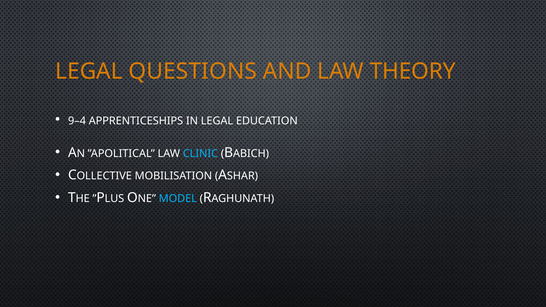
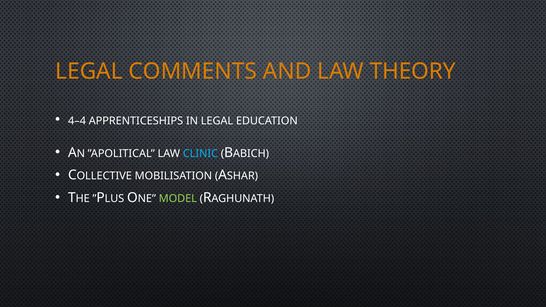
QUESTIONS: QUESTIONS -> COMMENTS (193, 72)
9–4: 9–4 -> 4–4 (77, 121)
MODEL colour: light blue -> light green (178, 199)
